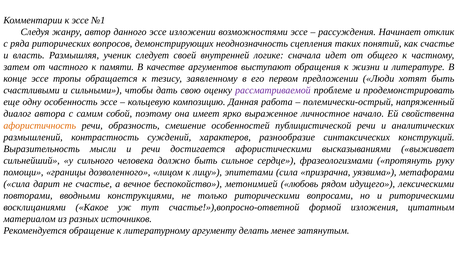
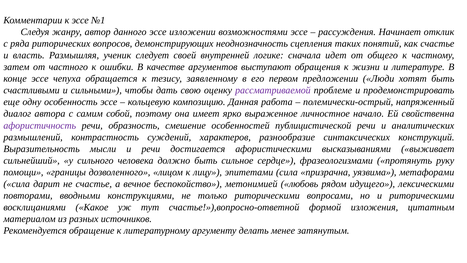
памяти: памяти -> ошибки (117, 67)
тропы: тропы -> чепуха (67, 79)
афористичность colour: orange -> purple (40, 125)
